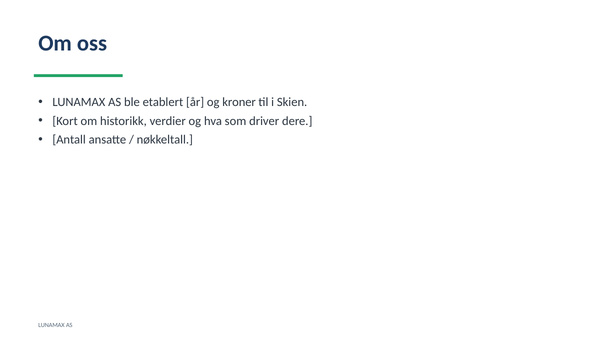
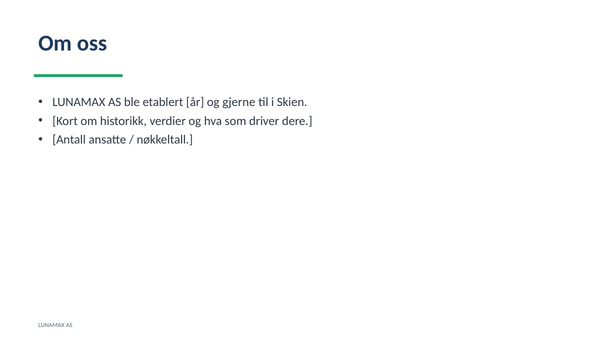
kroner: kroner -> gjerne (239, 102)
